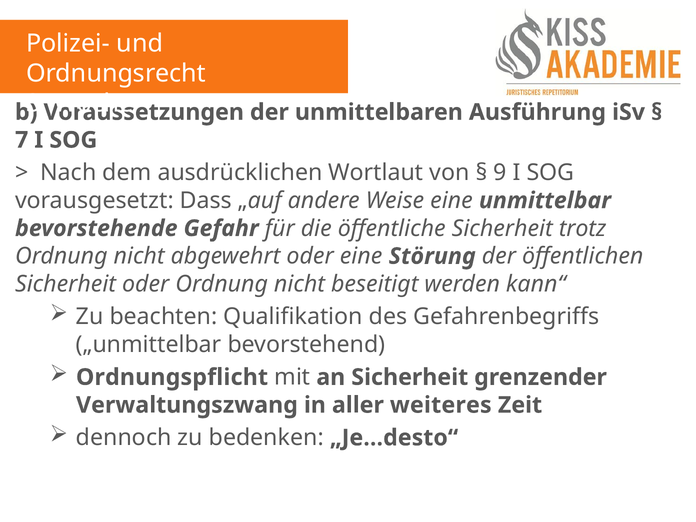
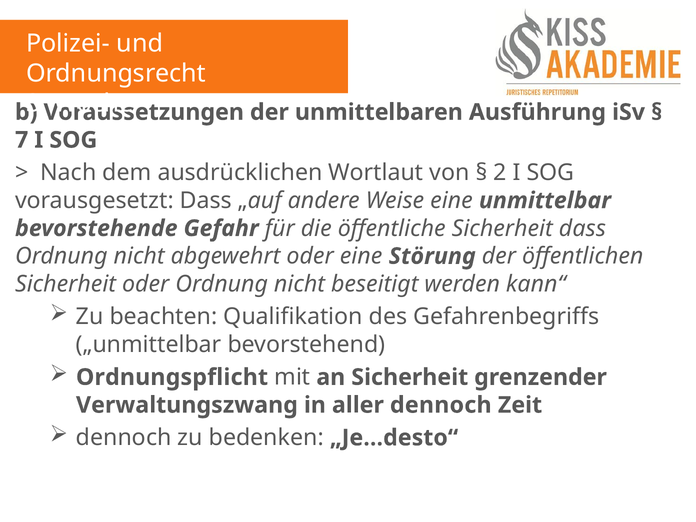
9: 9 -> 2 (500, 173)
Sicherheit trotz: trotz -> dass (582, 228)
aller weiteres: weiteres -> dennoch (441, 405)
